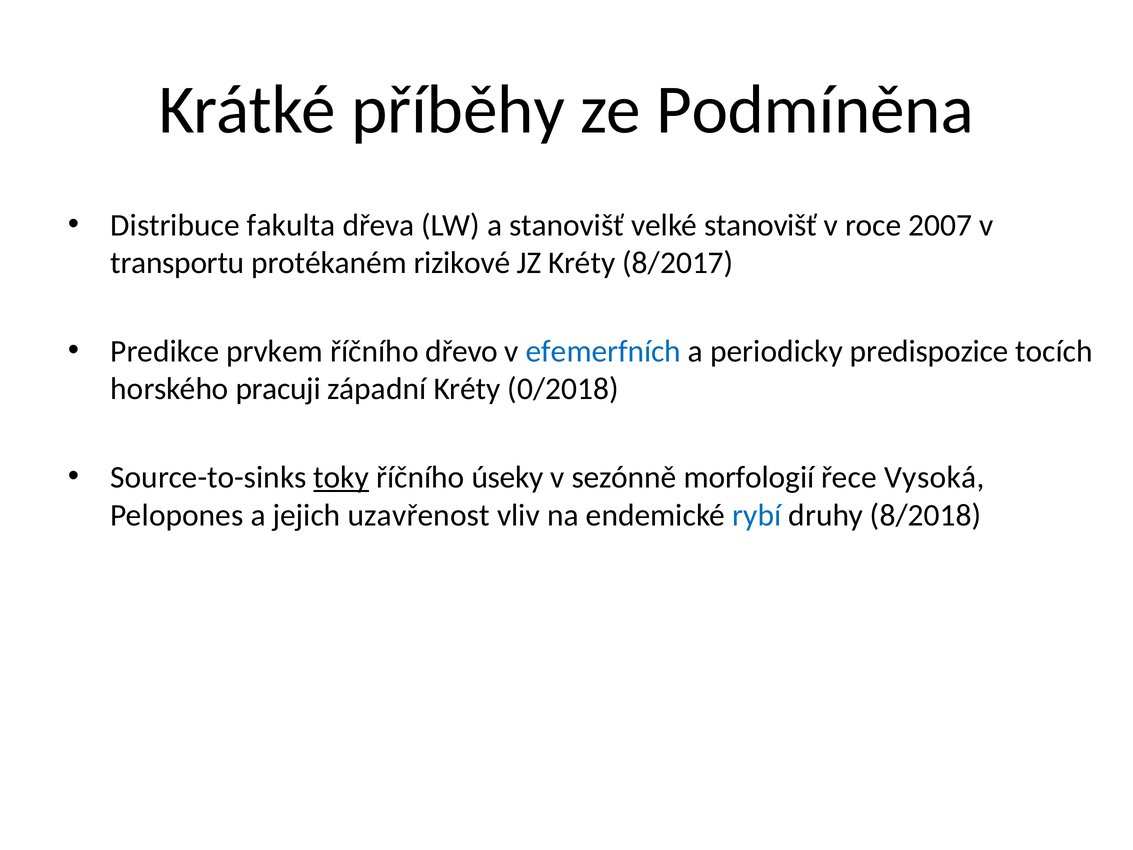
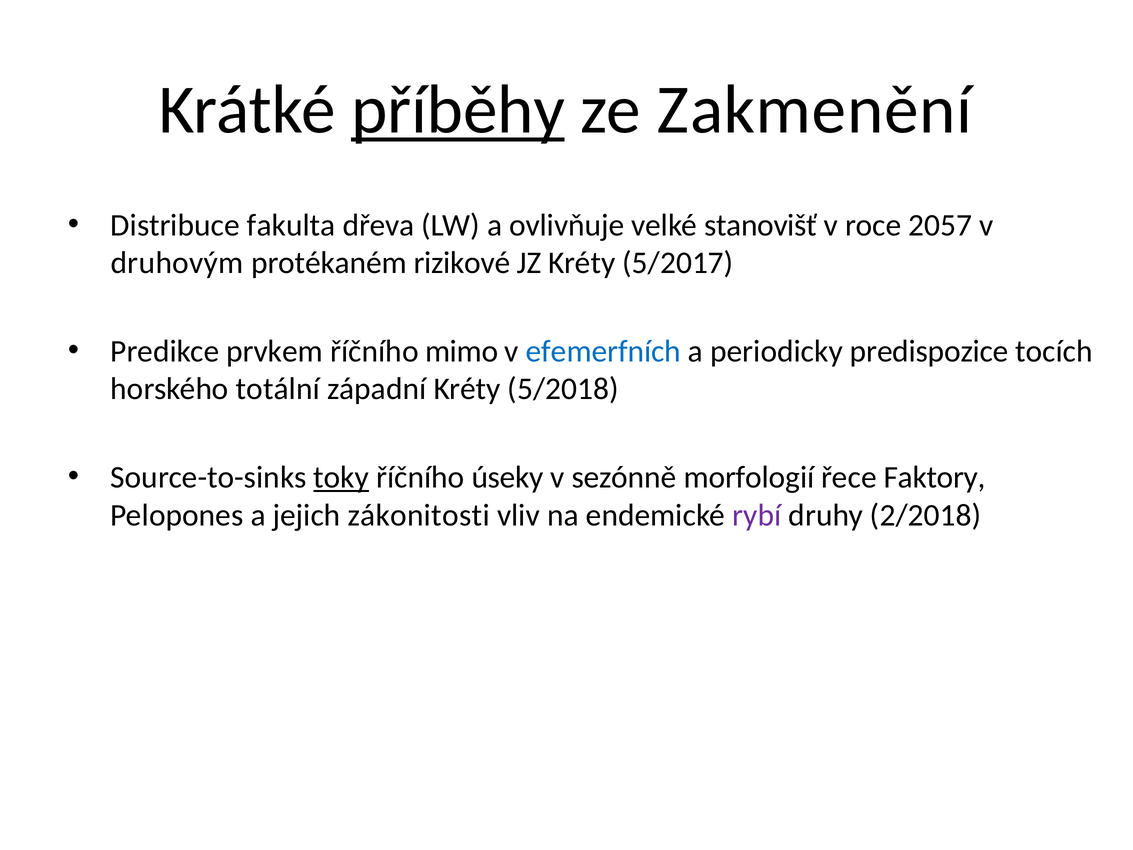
příběhy underline: none -> present (458, 110)
Podmíněna: Podmíněna -> Zakmenění (814, 110)
a stanovišť: stanovišť -> ovlivňuje (567, 225)
2007: 2007 -> 2057 (940, 225)
transportu: transportu -> druhovým (177, 263)
8/2017: 8/2017 -> 5/2017 (678, 263)
dřevo: dřevo -> mimo (462, 351)
pracuji: pracuji -> totální (278, 389)
0/2018: 0/2018 -> 5/2018 (563, 389)
Vysoká: Vysoká -> Faktory (935, 477)
uzavřenost: uzavřenost -> zákonitosti (419, 515)
rybí colour: blue -> purple (757, 515)
8/2018: 8/2018 -> 2/2018 (926, 515)
